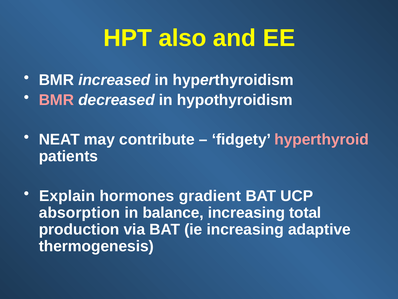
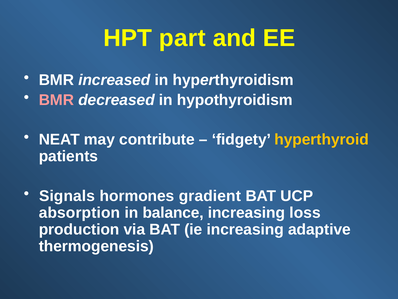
also: also -> part (182, 38)
hyperthyroid colour: pink -> yellow (322, 139)
Explain: Explain -> Signals (67, 196)
total: total -> loss (305, 212)
